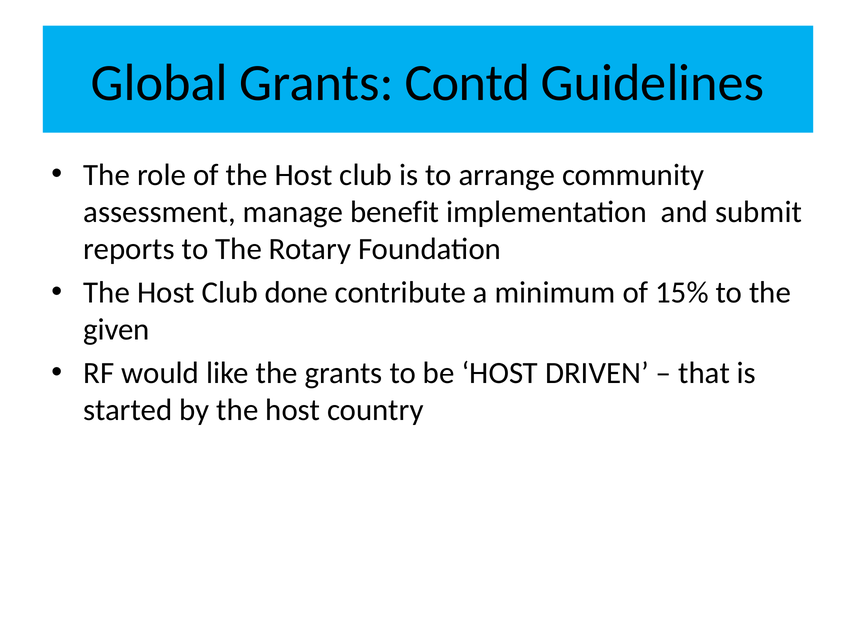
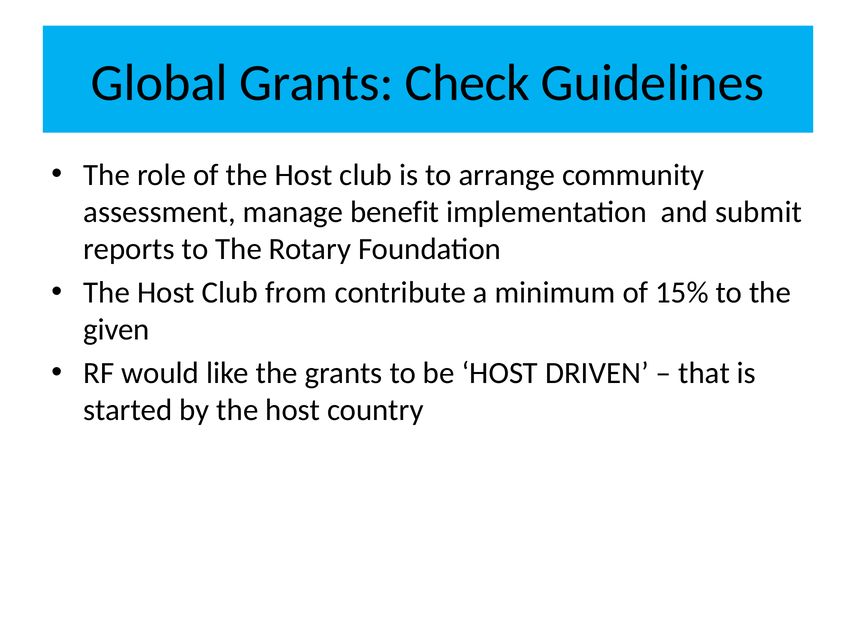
Contd: Contd -> Check (467, 83)
done: done -> from (296, 293)
